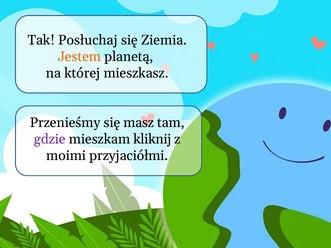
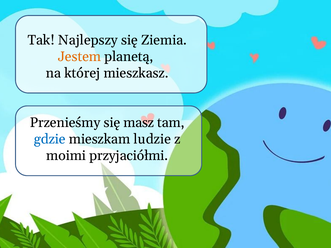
Posłuchaj: Posłuchaj -> Najlepszy (88, 40)
gdzie colour: purple -> blue (50, 139)
kliknij: kliknij -> ludzie (152, 139)
